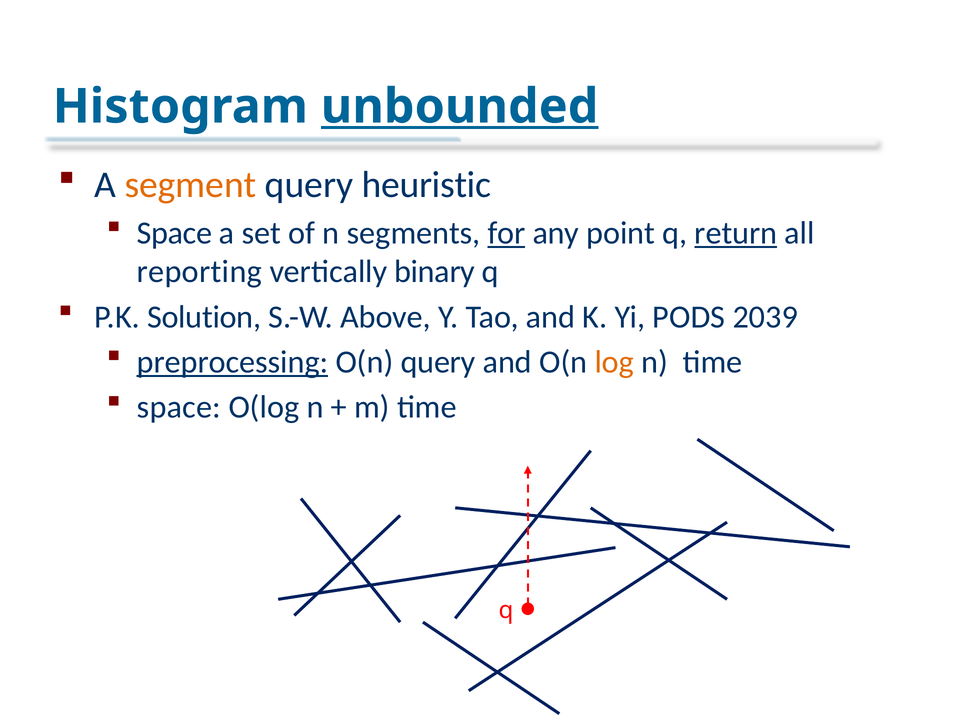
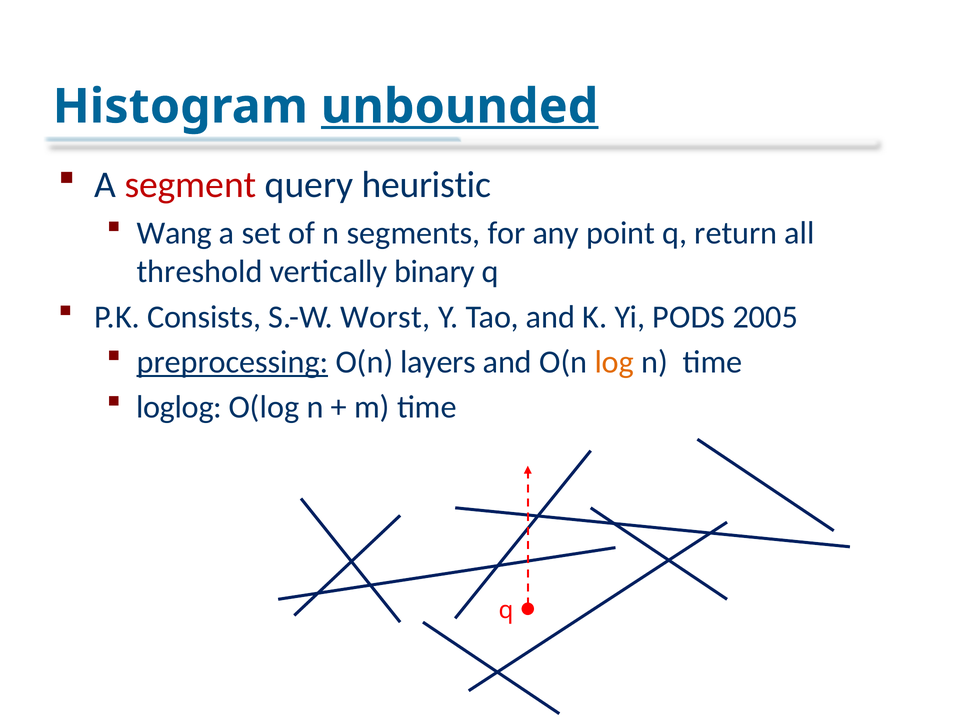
segment colour: orange -> red (190, 185)
Space: Space -> Wang (174, 233)
for underline: present -> none (507, 233)
return underline: present -> none (736, 233)
reporting: reporting -> threshold (200, 272)
Solution: Solution -> Consists (204, 317)
Above: Above -> Worst (385, 317)
2039: 2039 -> 2005 (765, 317)
O(n query: query -> layers (438, 362)
space: space -> loglog (179, 407)
